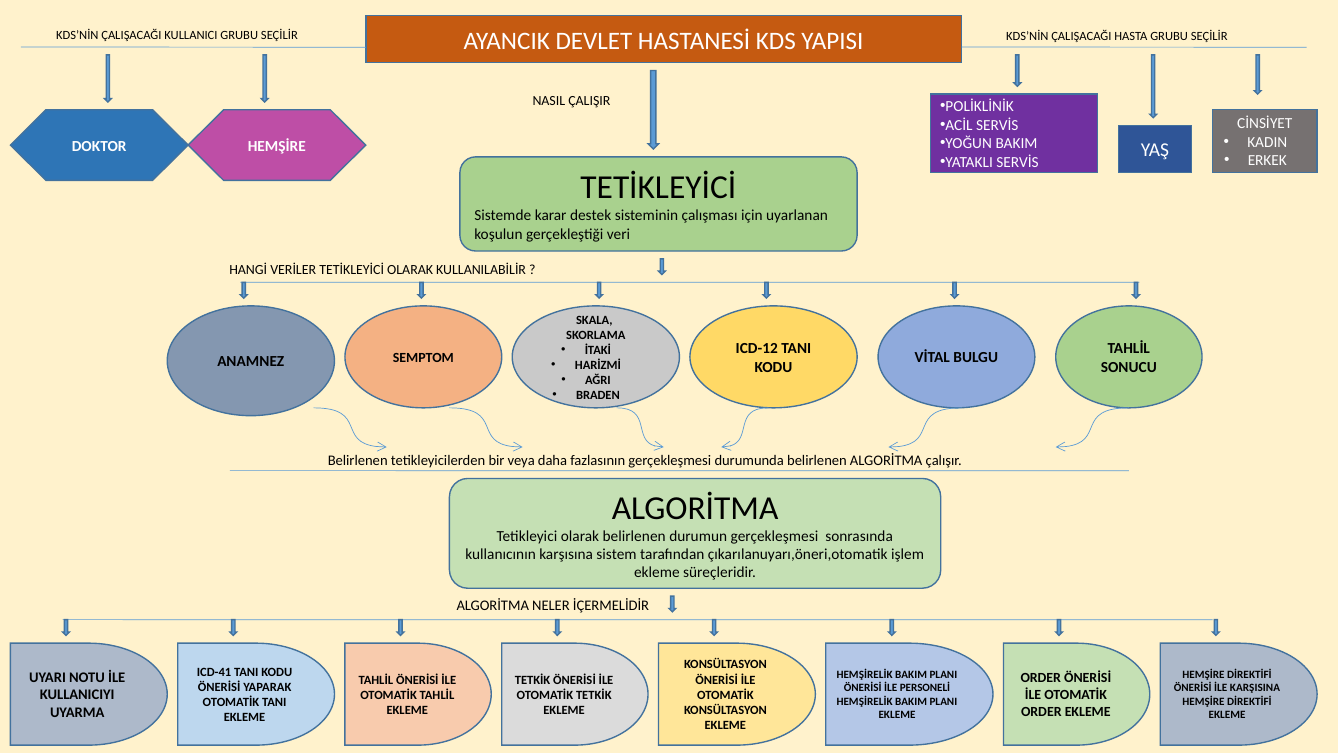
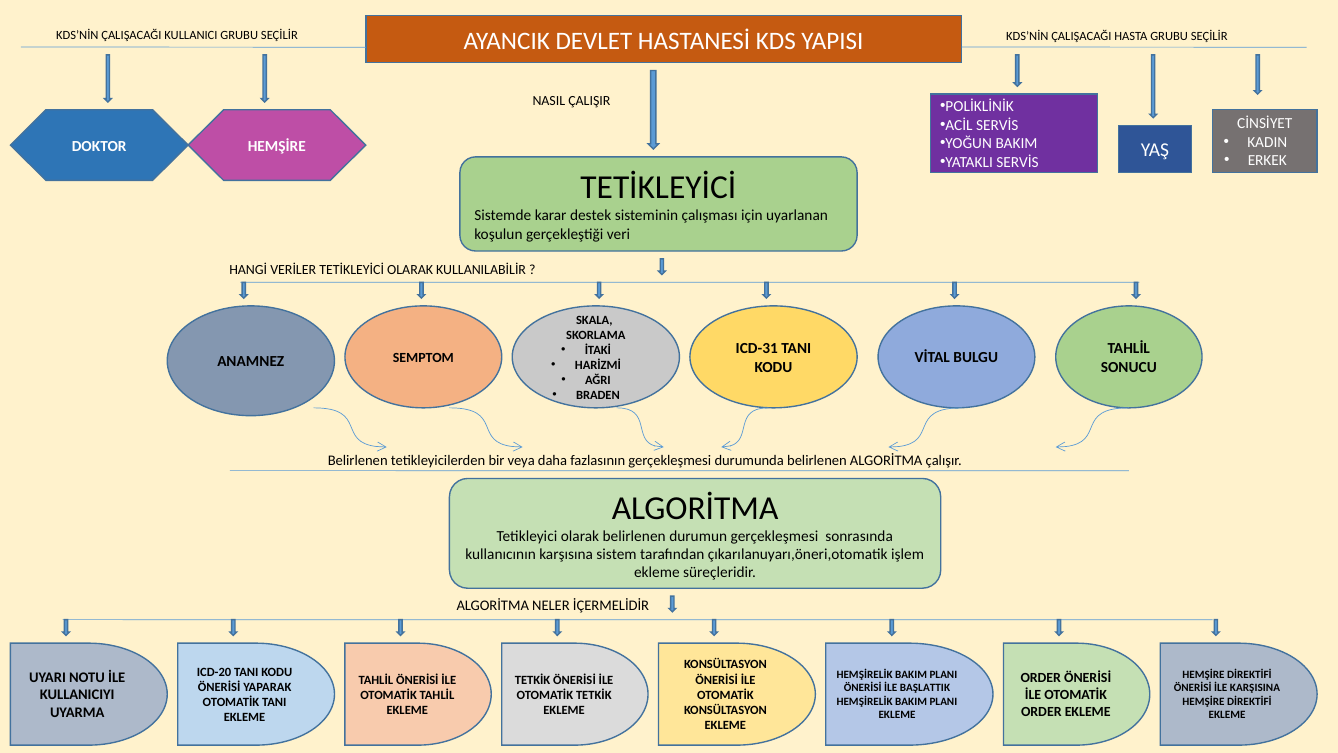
ICD-12: ICD-12 -> ICD-31 (757, 348)
ICD-41: ICD-41 -> ICD-20 (214, 672)
PERSONELİ: PERSONELİ -> BAŞLATTIK (925, 688)
